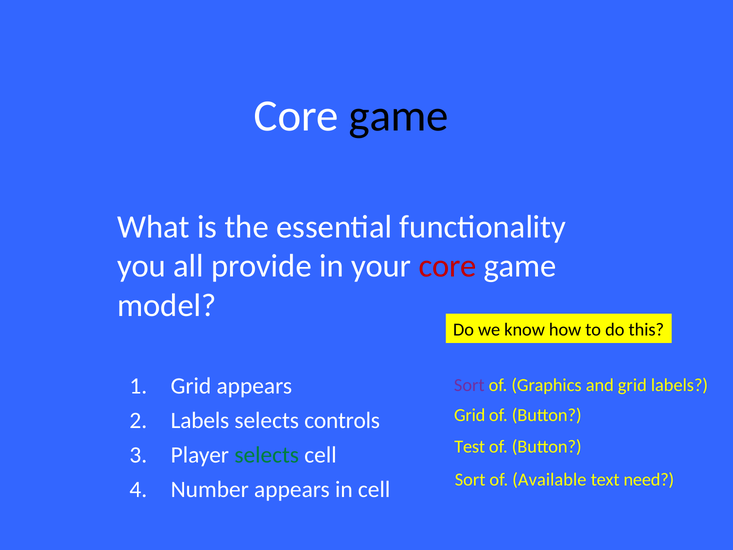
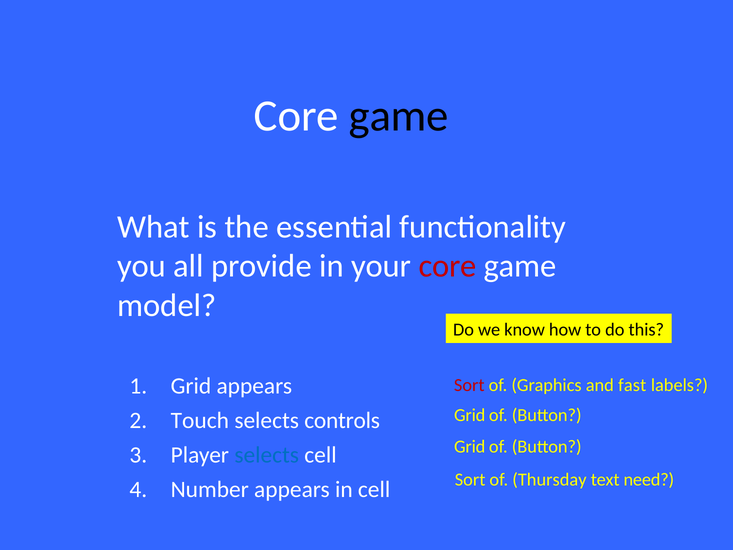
Sort colour: purple -> red (469, 385)
and grid: grid -> fast (632, 385)
Labels: Labels -> Touch (200, 420)
Test: Test -> Grid (470, 446)
selects colour: green -> blue (267, 455)
Available: Available -> Thursday (549, 479)
